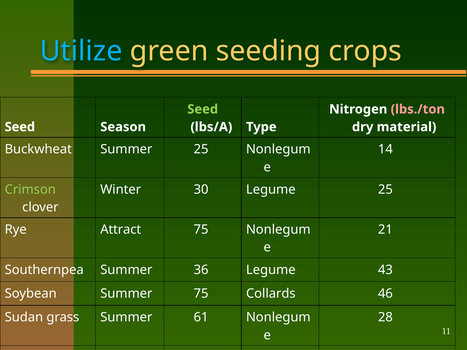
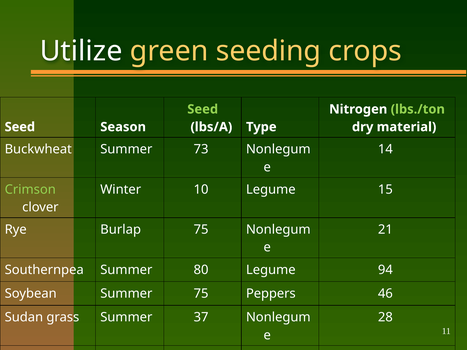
Utilize colour: light blue -> white (81, 51)
lbs./ton colour: pink -> light green (418, 109)
Summer 25: 25 -> 73 (201, 149)
30: 30 -> 10 (201, 190)
Legume 25: 25 -> 15 (385, 190)
Attract: Attract -> Burlap (121, 230)
36: 36 -> 80 (201, 270)
43: 43 -> 94 (385, 270)
Collards: Collards -> Peppers (271, 294)
61: 61 -> 37 (201, 318)
